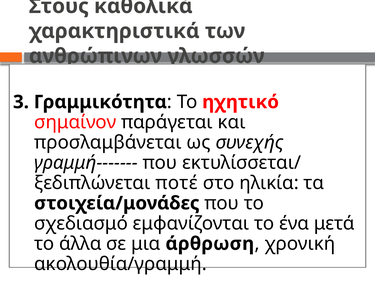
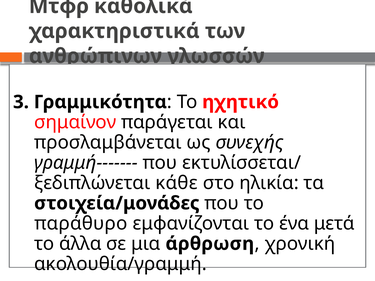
Στους: Στους -> Μτφρ (59, 6)
ποτέ: ποτέ -> κάθε (177, 183)
σχεδιασμό: σχεδιασμό -> παράθυρο (81, 224)
